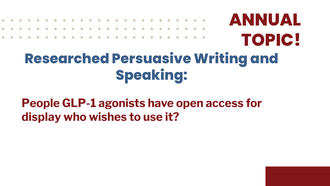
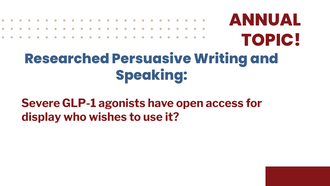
People: People -> Severe (41, 103)
